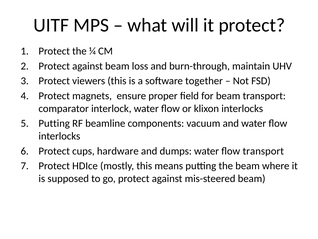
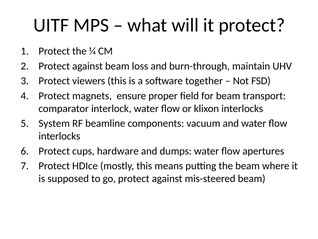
Putting: Putting -> System (54, 123)
flow transport: transport -> apertures (263, 151)
